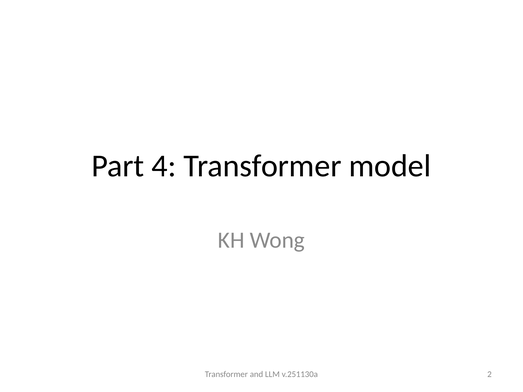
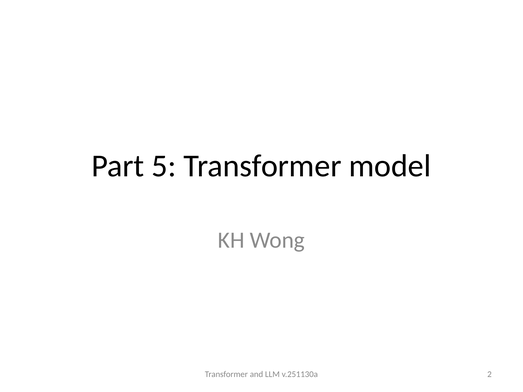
4: 4 -> 5 (164, 166)
